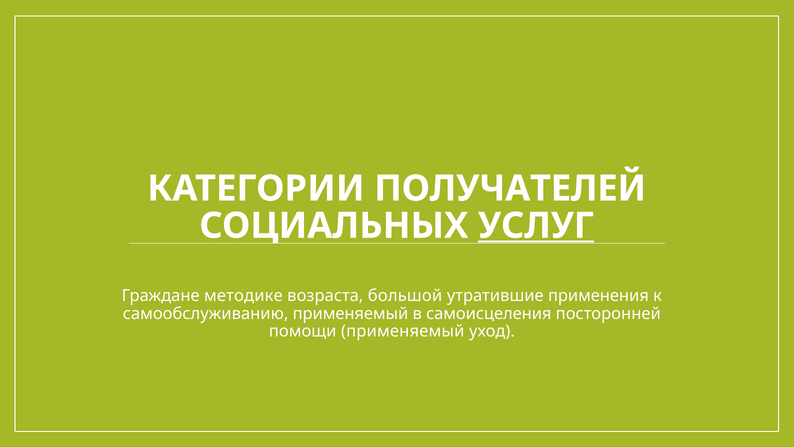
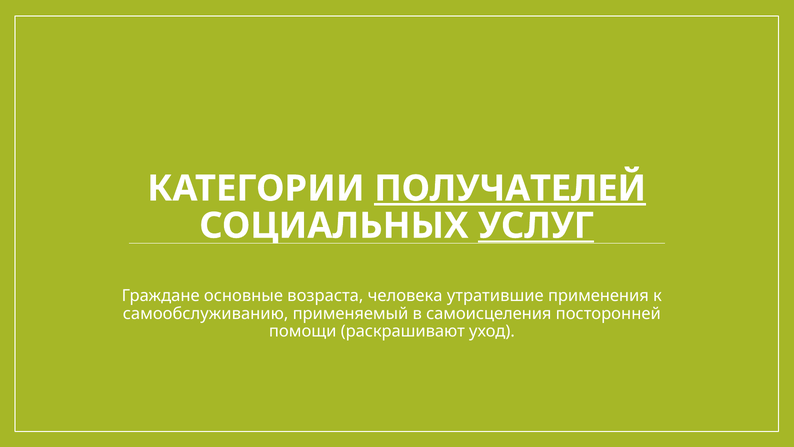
ПОЛУЧАТЕЛЕЙ underline: none -> present (510, 188)
методике: методике -> основные (243, 295)
большой: большой -> человека (405, 295)
помощи применяемый: применяемый -> раскрашивают (403, 331)
